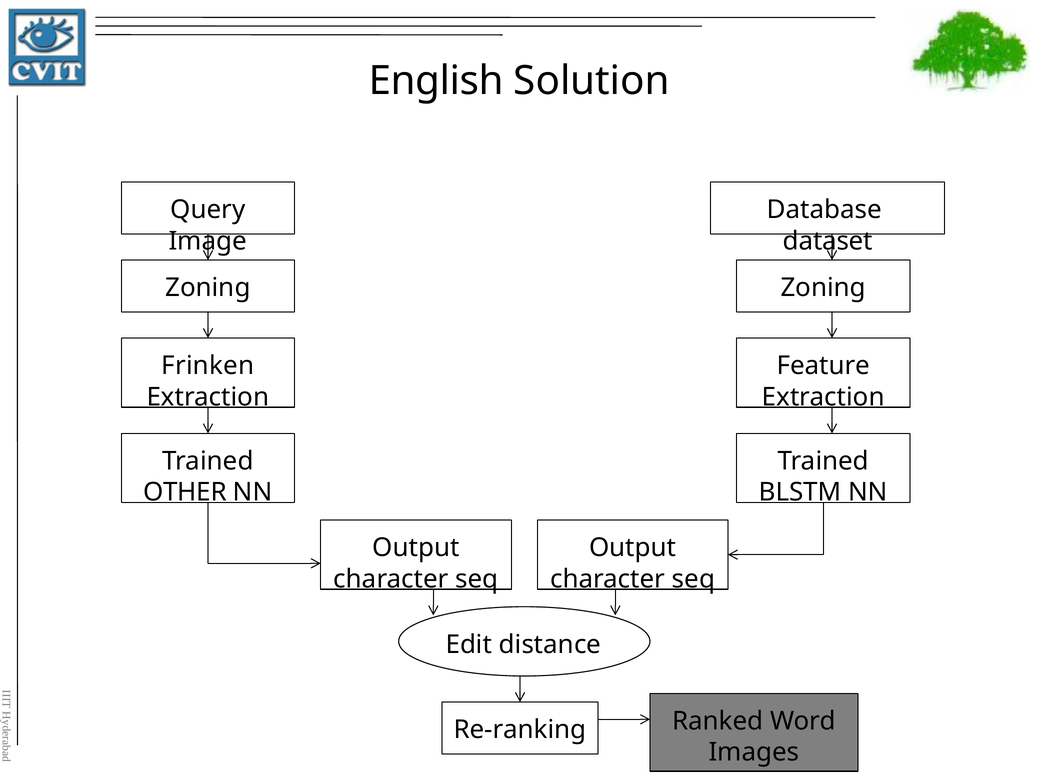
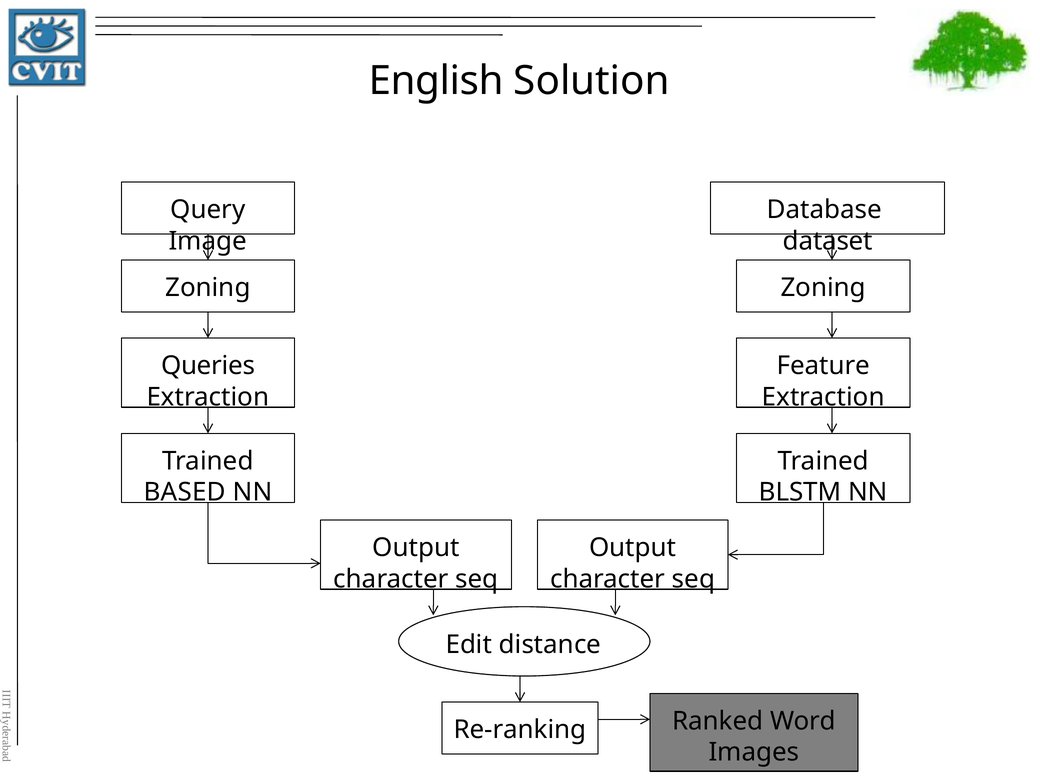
Frinken: Frinken -> Queries (208, 366)
OTHER: OTHER -> BASED (185, 492)
